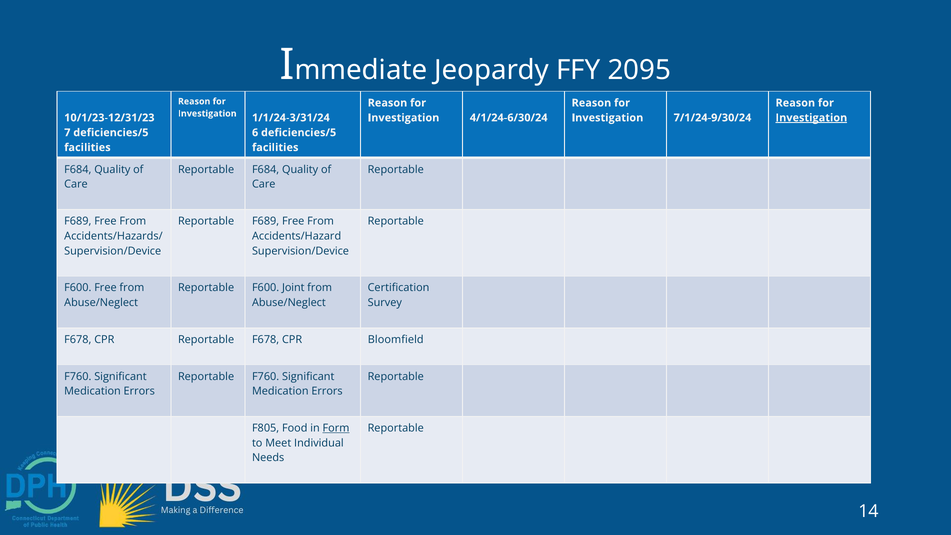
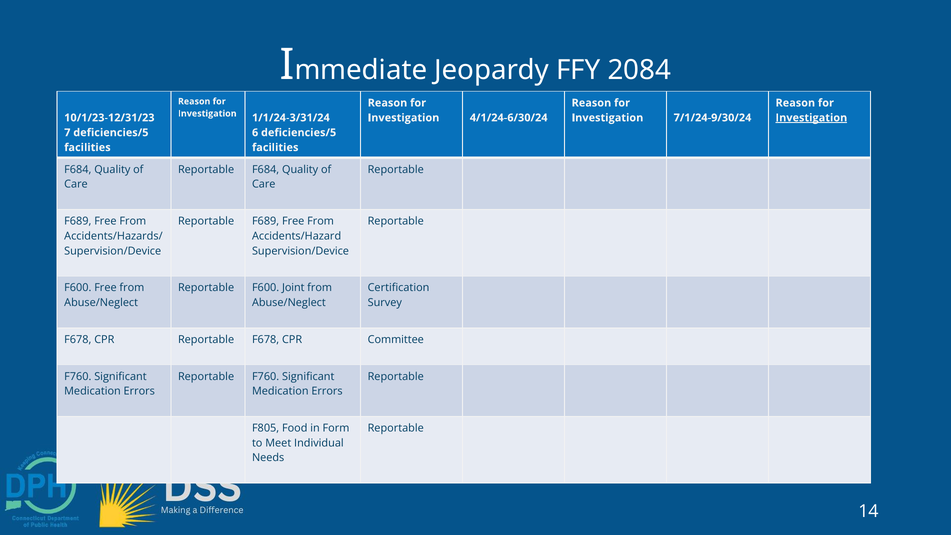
2095: 2095 -> 2084 (639, 70)
Bloomfield: Bloomfield -> Committee (396, 339)
Form underline: present -> none (336, 428)
